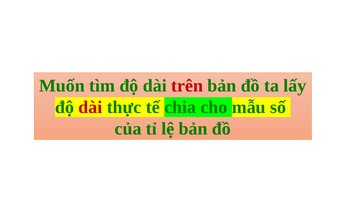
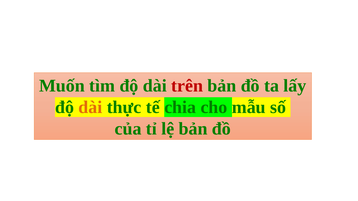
dài colour: red -> orange (90, 107)
